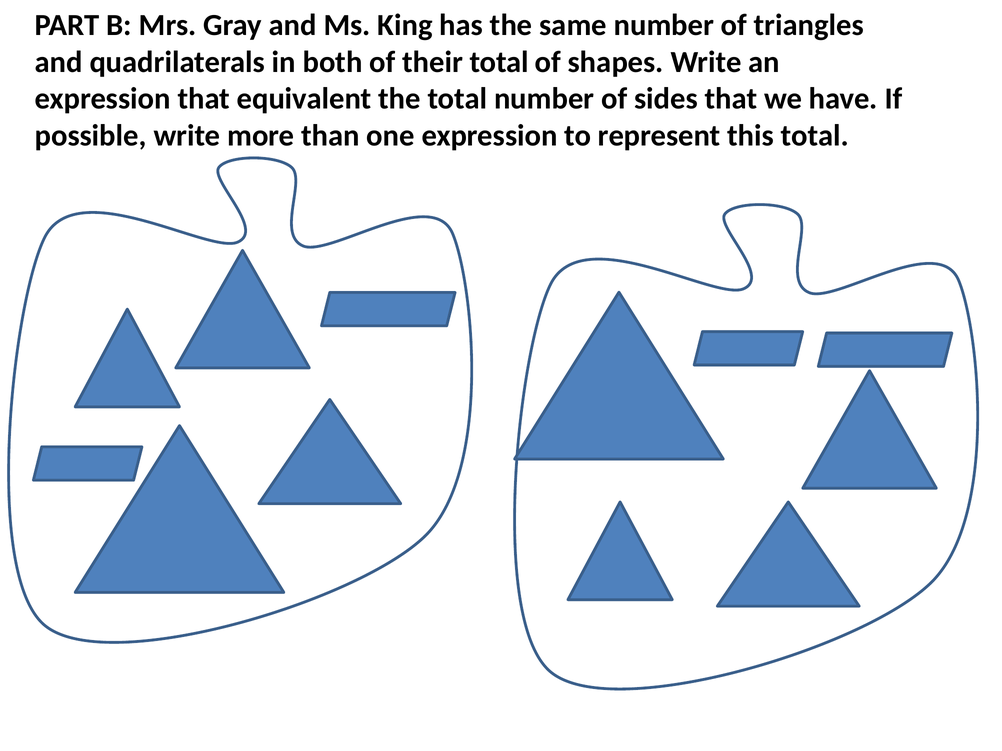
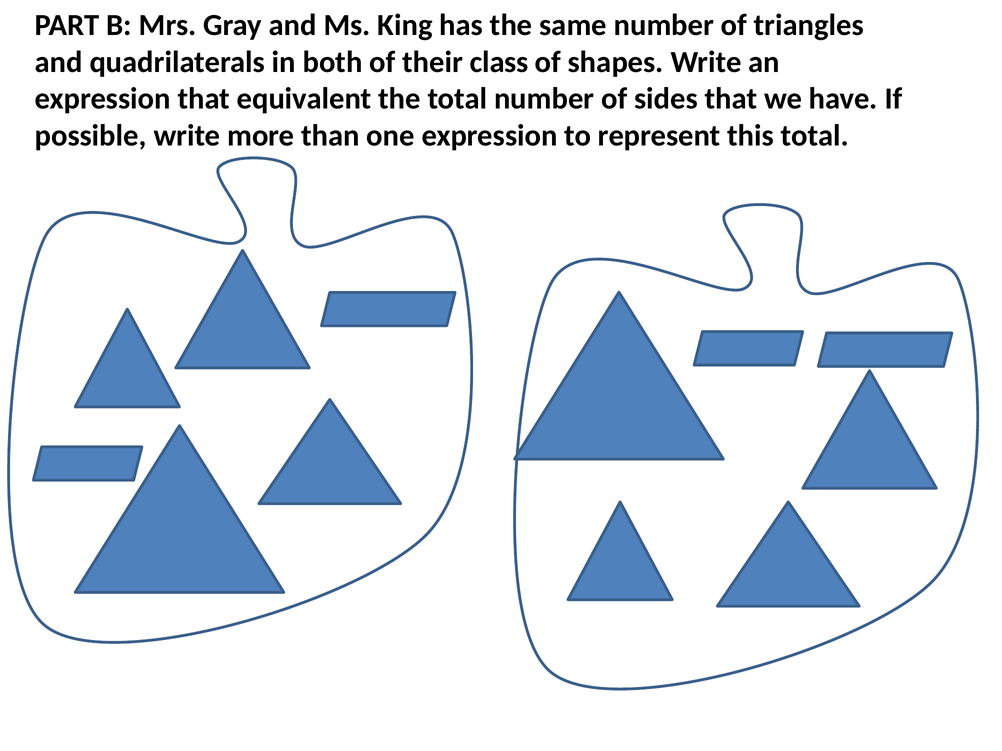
their total: total -> class (499, 62)
